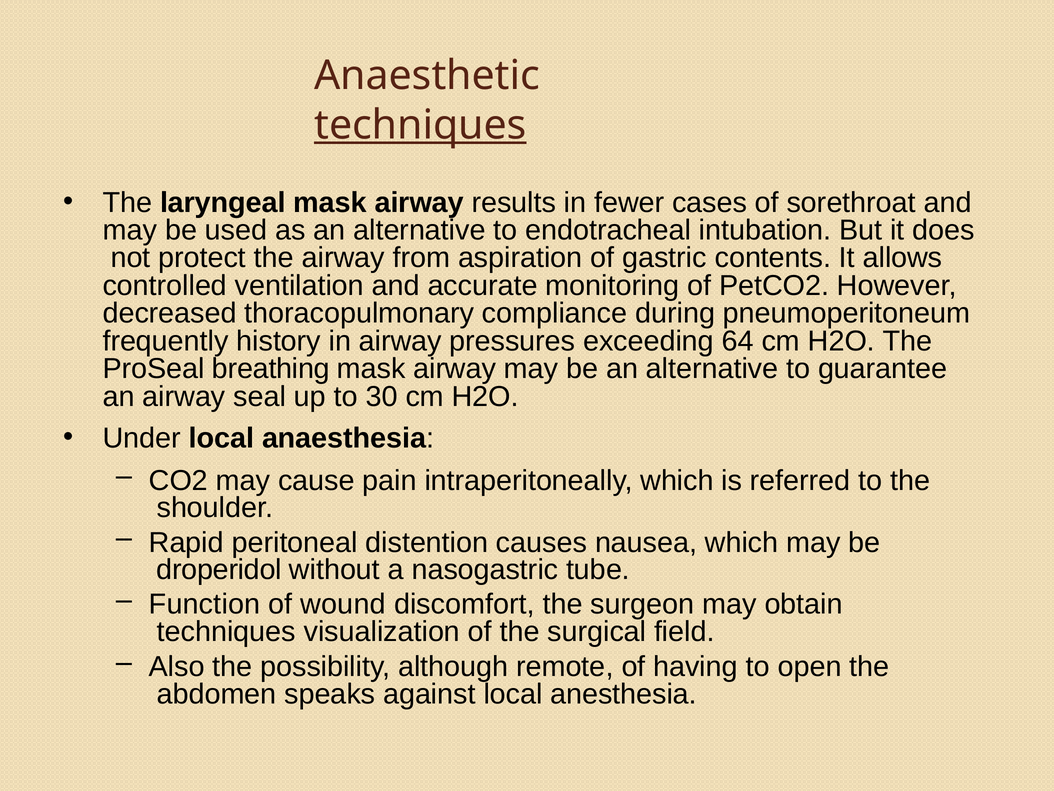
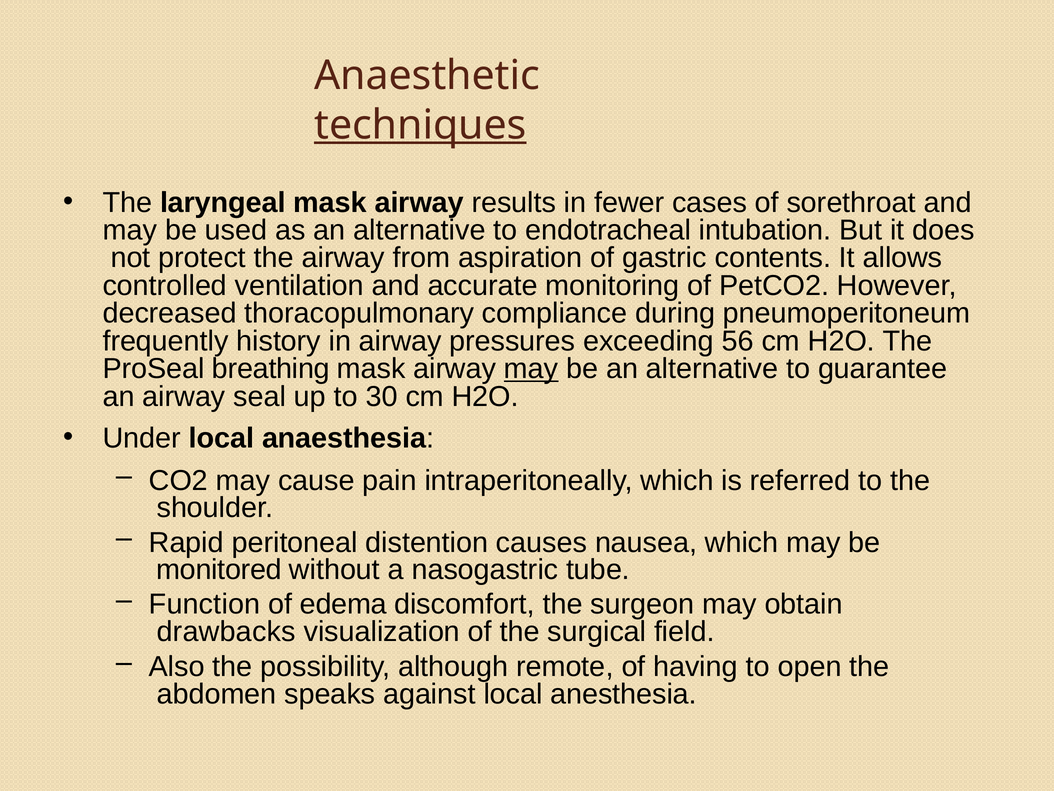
64: 64 -> 56 (738, 341)
may underline: none -> present (531, 369)
droperidol: droperidol -> monitored (219, 570)
wound: wound -> edema (343, 604)
techniques: techniques -> drawbacks (226, 632)
